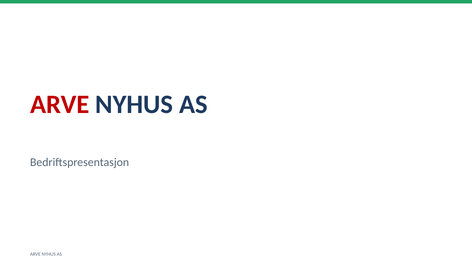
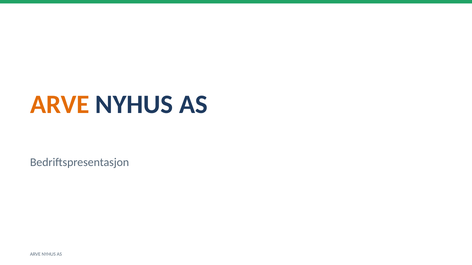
ARVE colour: red -> orange (60, 105)
